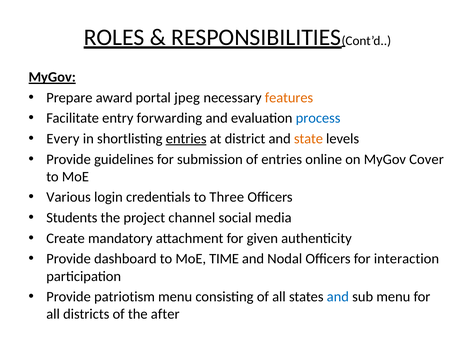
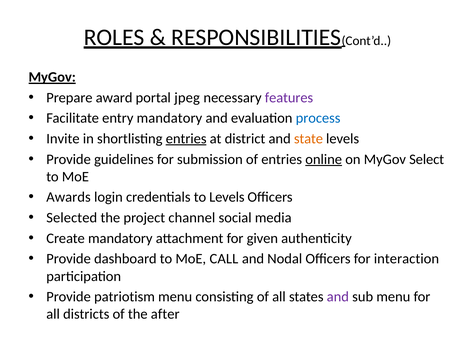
features colour: orange -> purple (289, 98)
entry forwarding: forwarding -> mandatory (169, 118)
Every: Every -> Invite (63, 139)
online underline: none -> present (324, 159)
Cover: Cover -> Select (427, 159)
Various: Various -> Awards (69, 197)
to Three: Three -> Levels (227, 197)
Students: Students -> Selected (72, 218)
TIME: TIME -> CALL (224, 259)
and colour: blue -> purple (338, 297)
